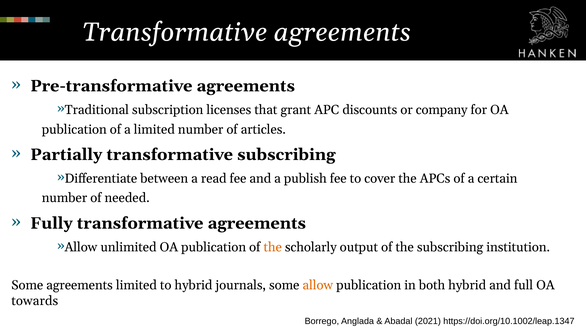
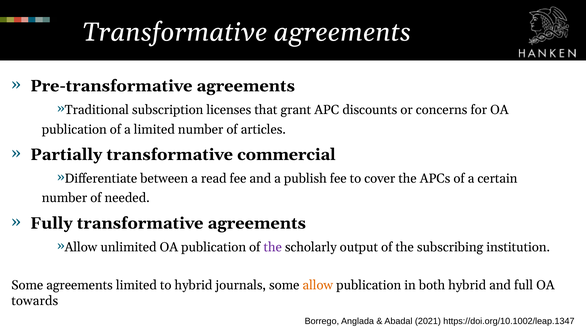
company: company -> concerns (442, 110)
transformative subscribing: subscribing -> commercial (286, 154)
the colour: orange -> purple (273, 247)
